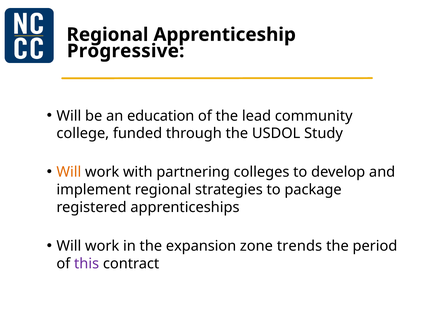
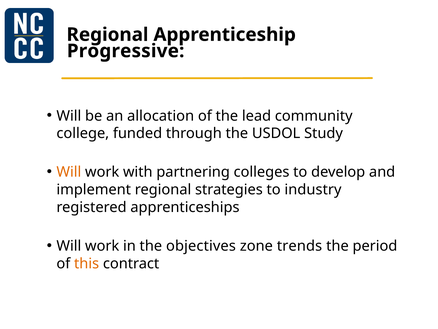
education: education -> allocation (161, 116)
package: package -> industry (313, 189)
expansion: expansion -> objectives (201, 246)
this colour: purple -> orange (87, 263)
